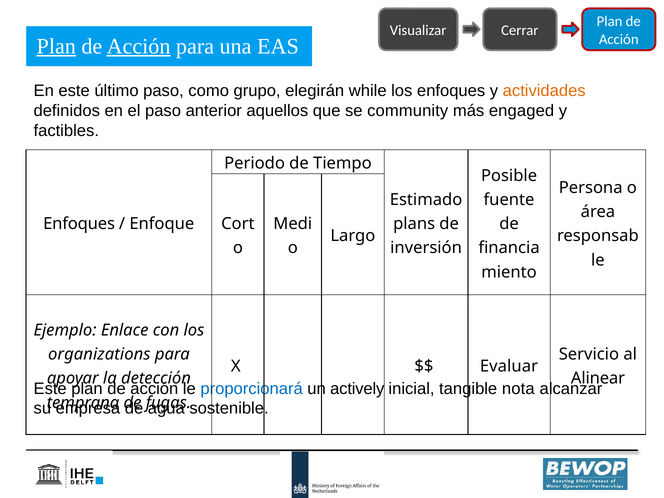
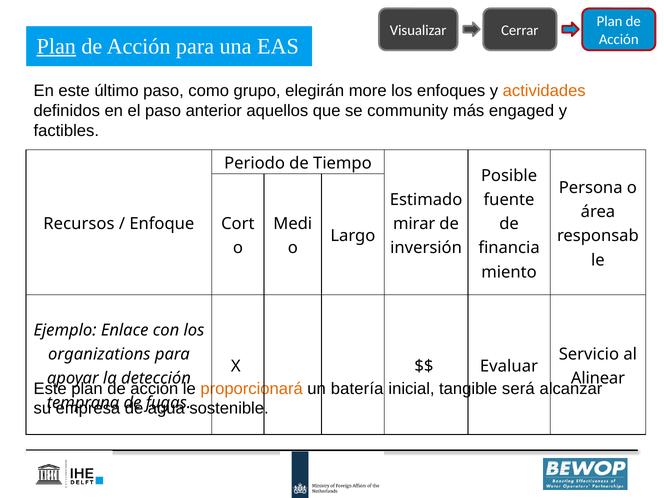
Acción underline: present -> none (139, 46)
while: while -> more (368, 91)
Enfoques: Enfoques -> Recursos (79, 224)
plans: plans -> mirar (414, 224)
proporcionará colour: blue -> orange (252, 389)
actively: actively -> batería (357, 389)
nota: nota -> será (518, 389)
